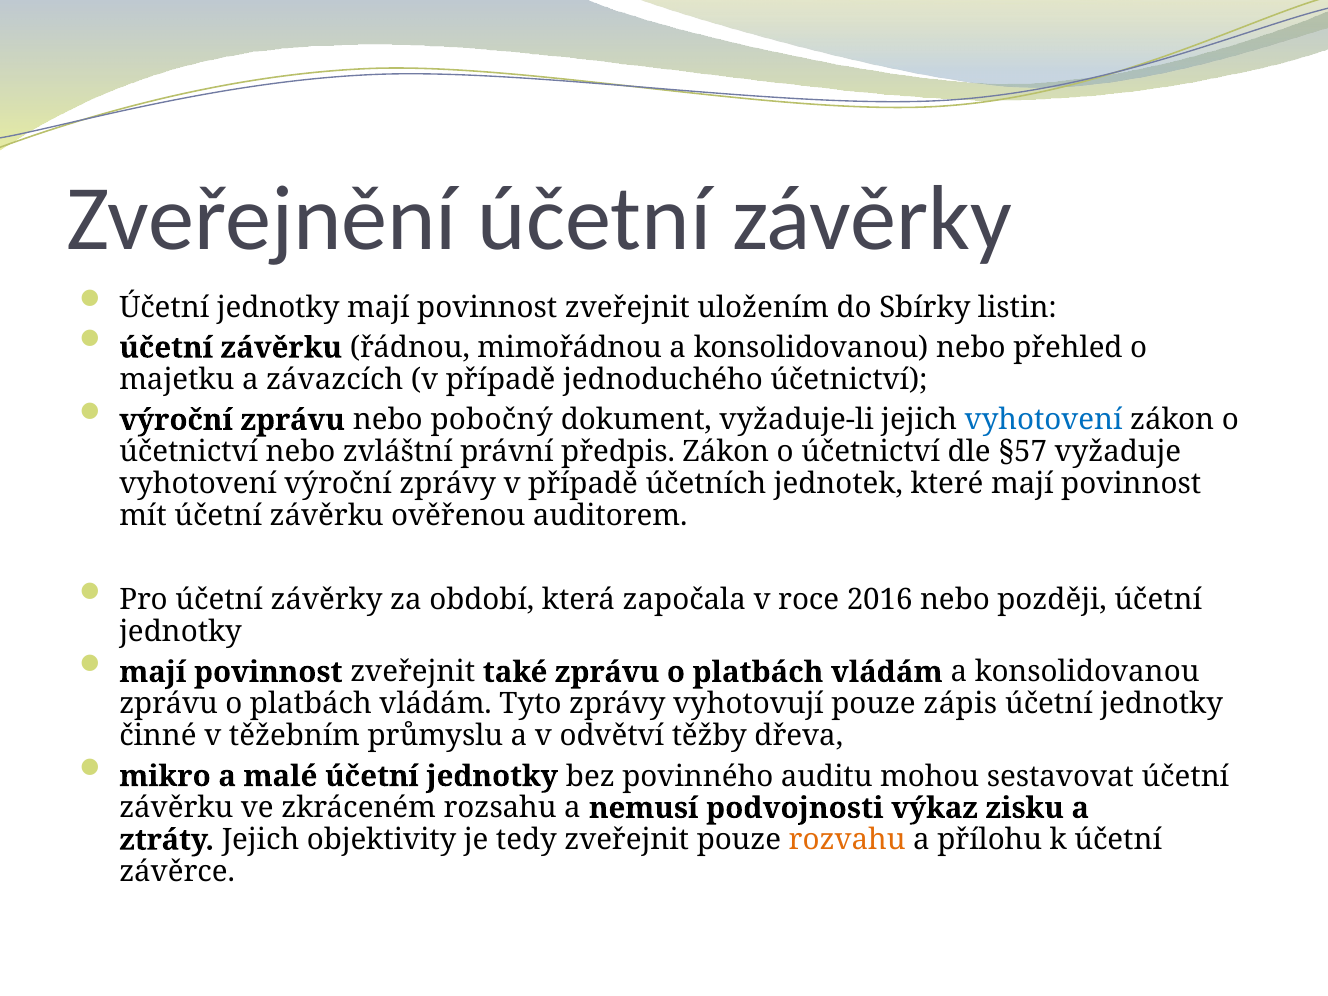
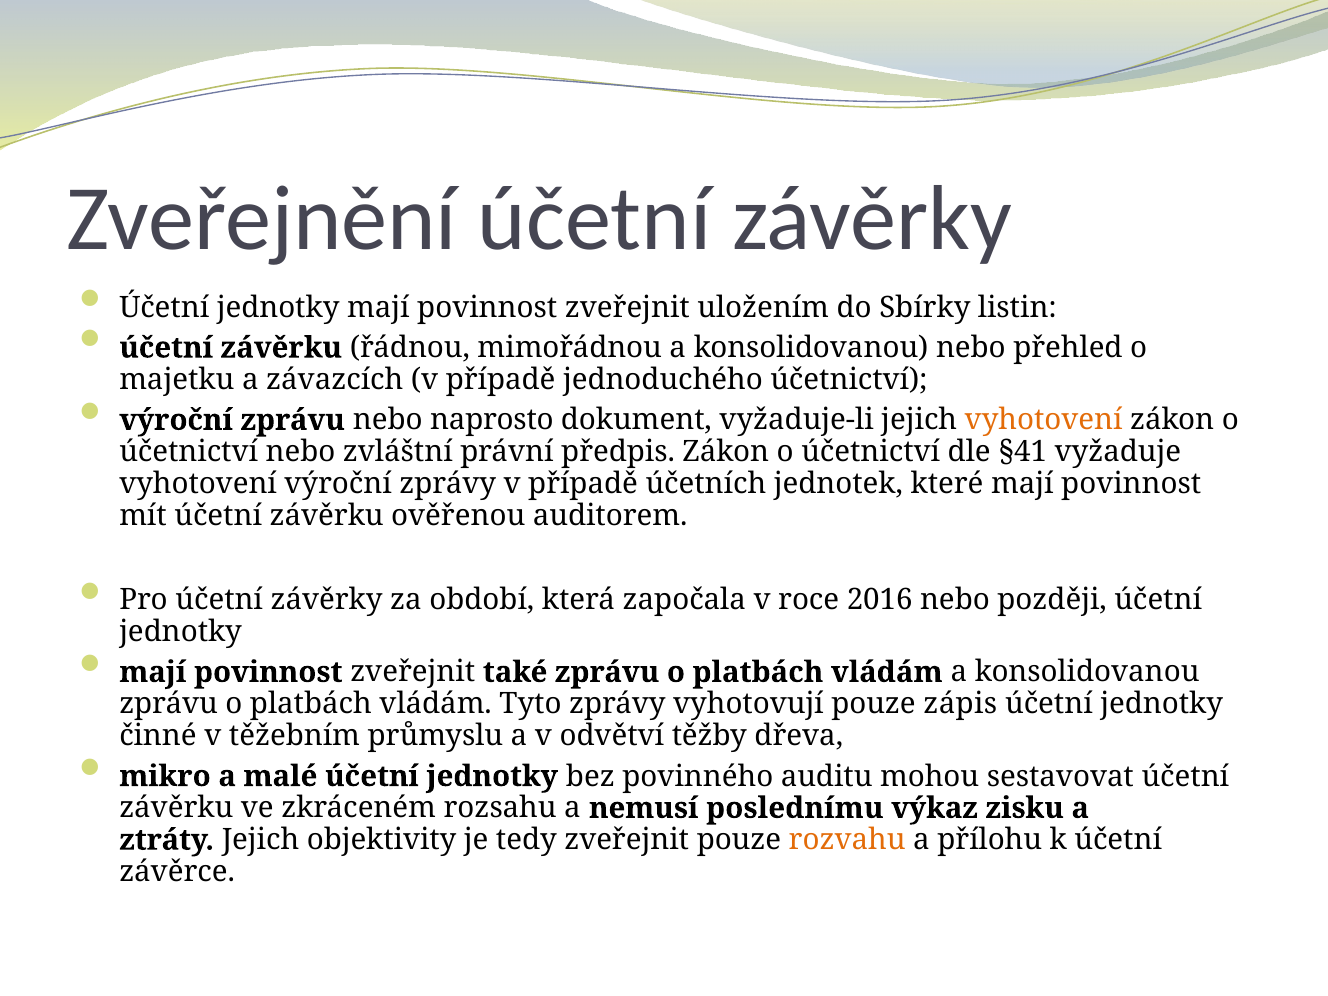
pobočný: pobočný -> naprosto (492, 420)
vyhotovení colour: blue -> orange (1044, 420)
§57: §57 -> §41 (1023, 452)
podvojnosti: podvojnosti -> poslednímu (795, 808)
